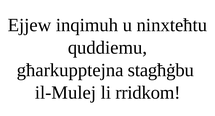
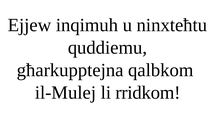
stagħġbu: stagħġbu -> qalbkom (161, 70)
